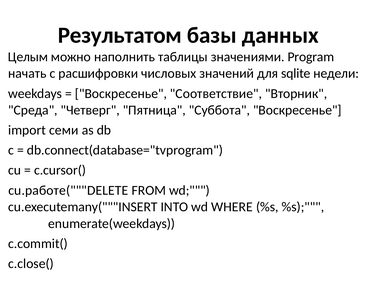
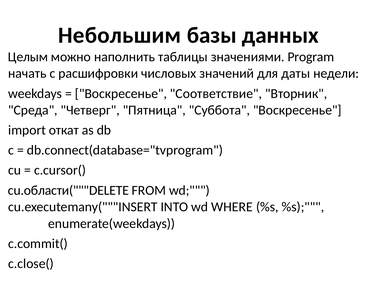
Результатом: Результатом -> Небольшим (120, 35)
sqlite: sqlite -> даты (296, 73)
семи: семи -> откат (64, 130)
cu.работе("""DELETE: cu.работе("""DELETE -> cu.области("""DELETE (68, 190)
